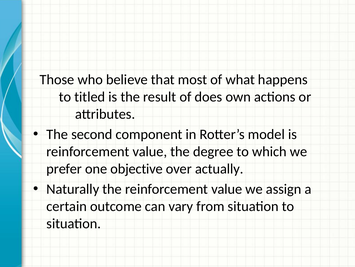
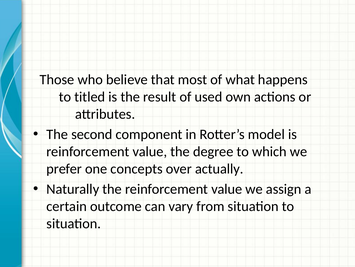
does: does -> used (208, 97)
objective: objective -> concepts (137, 168)
